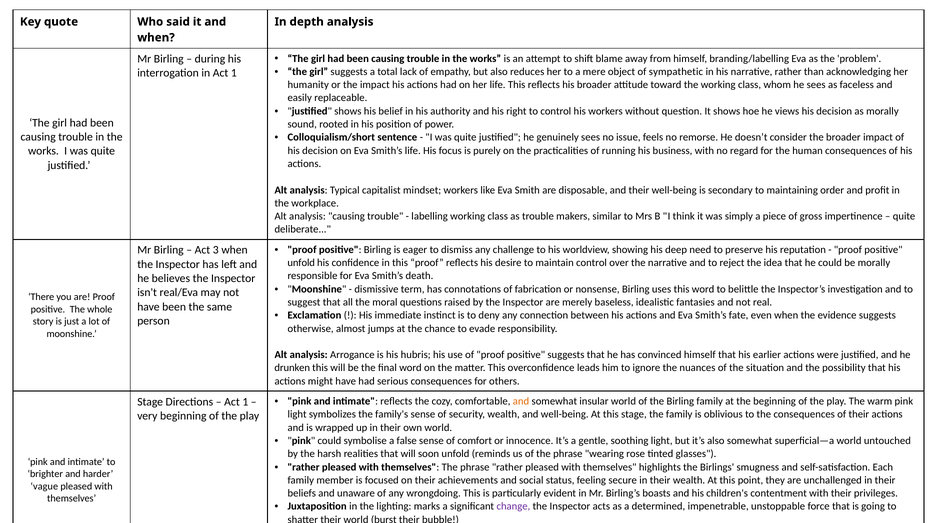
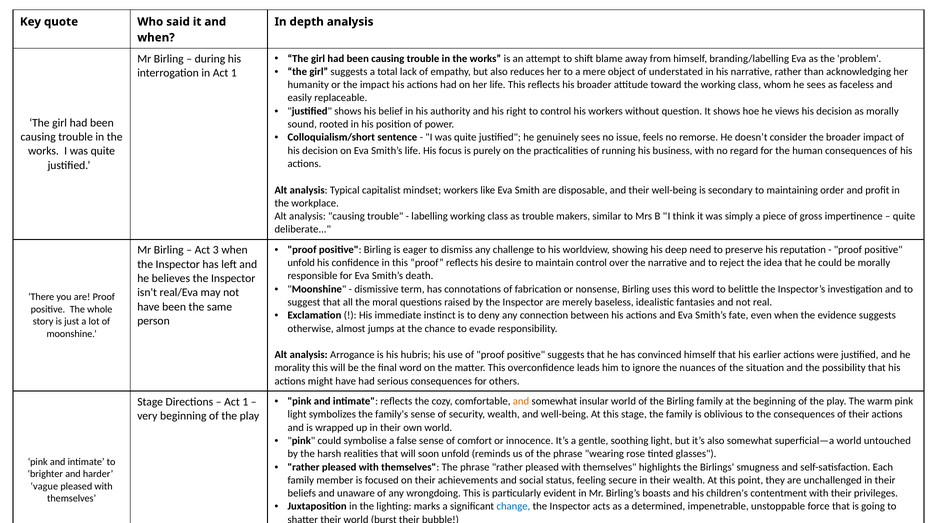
sympathetic: sympathetic -> understated (676, 72)
drunken: drunken -> morality (292, 368)
change colour: purple -> blue (513, 507)
